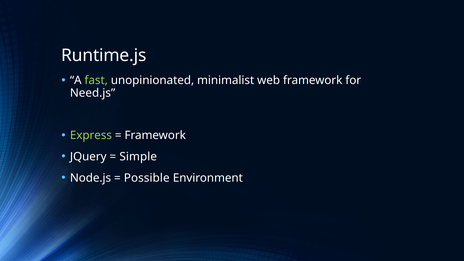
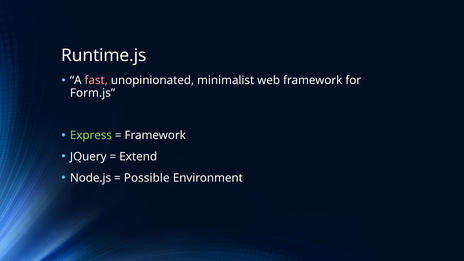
fast colour: light green -> pink (96, 80)
Need.js: Need.js -> Form.js (93, 93)
Simple: Simple -> Extend (138, 157)
